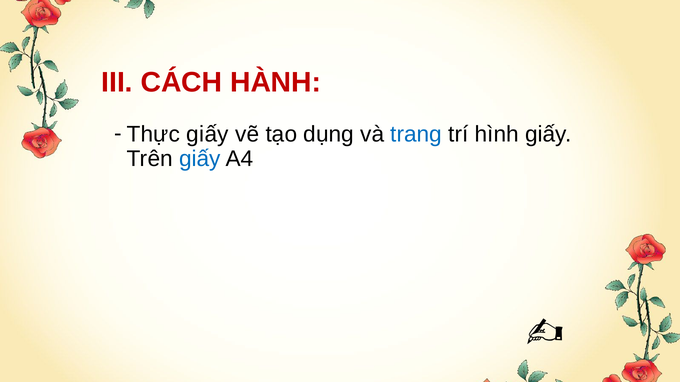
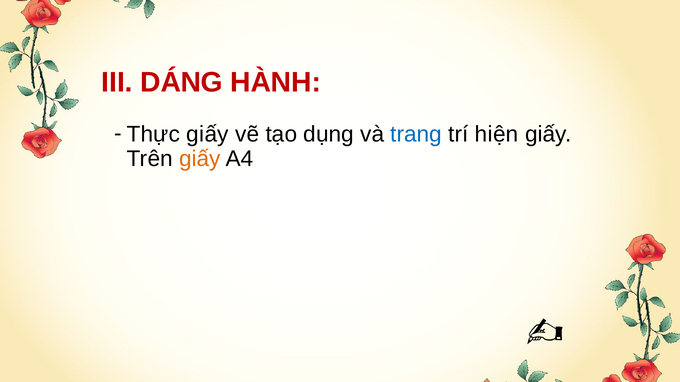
CÁCH: CÁCH -> DÁNG (182, 83)
hình: hình -> hiện (497, 134)
giấy colour: blue -> orange (200, 159)
